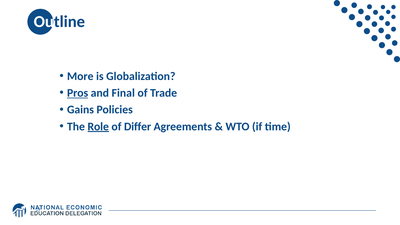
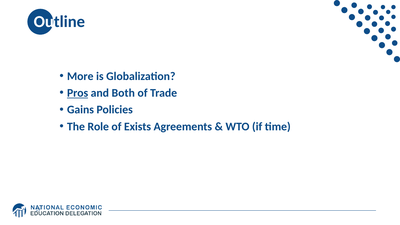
Final: Final -> Both (123, 93)
Role underline: present -> none (98, 126)
Differ: Differ -> Exists (138, 126)
